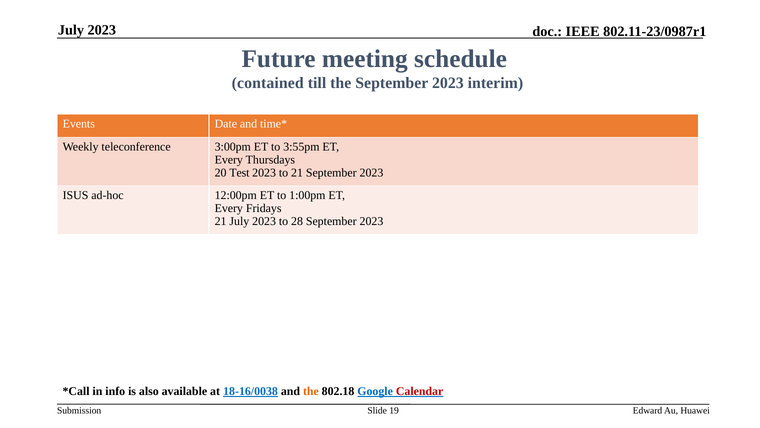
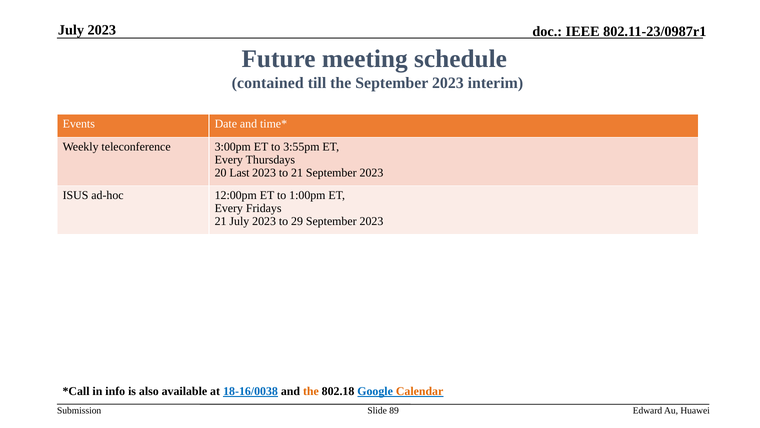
Test: Test -> Last (239, 173)
28: 28 -> 29 (297, 221)
Calendar colour: red -> orange (420, 391)
19: 19 -> 89 (394, 410)
